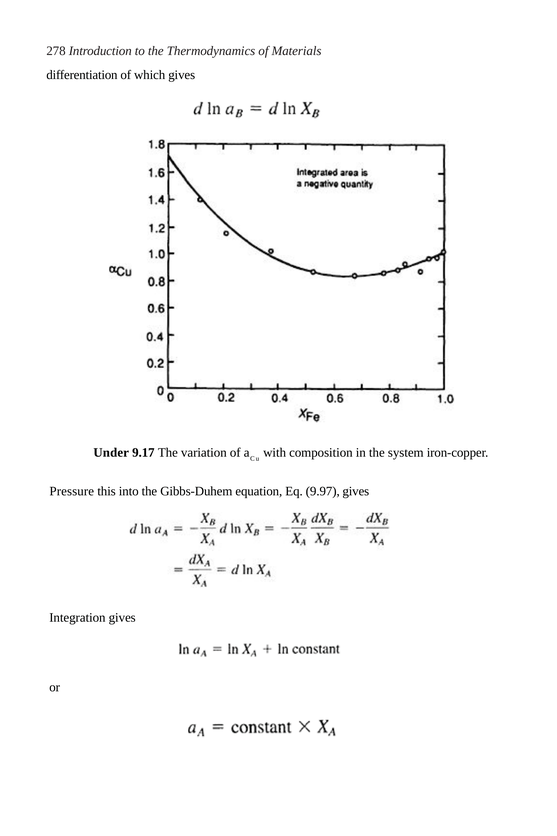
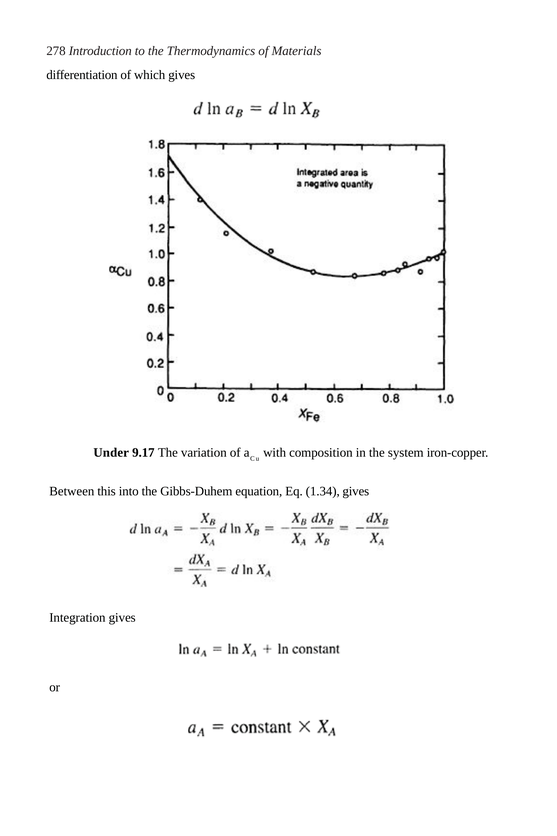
Pressure: Pressure -> Between (72, 491)
9.97: 9.97 -> 1.34 (323, 491)
